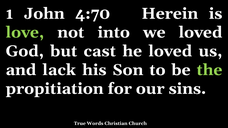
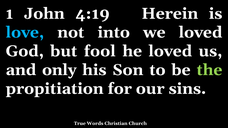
4:70: 4:70 -> 4:19 (92, 14)
love colour: light green -> light blue (25, 32)
cast: cast -> fool (100, 51)
lack: lack -> only (59, 70)
